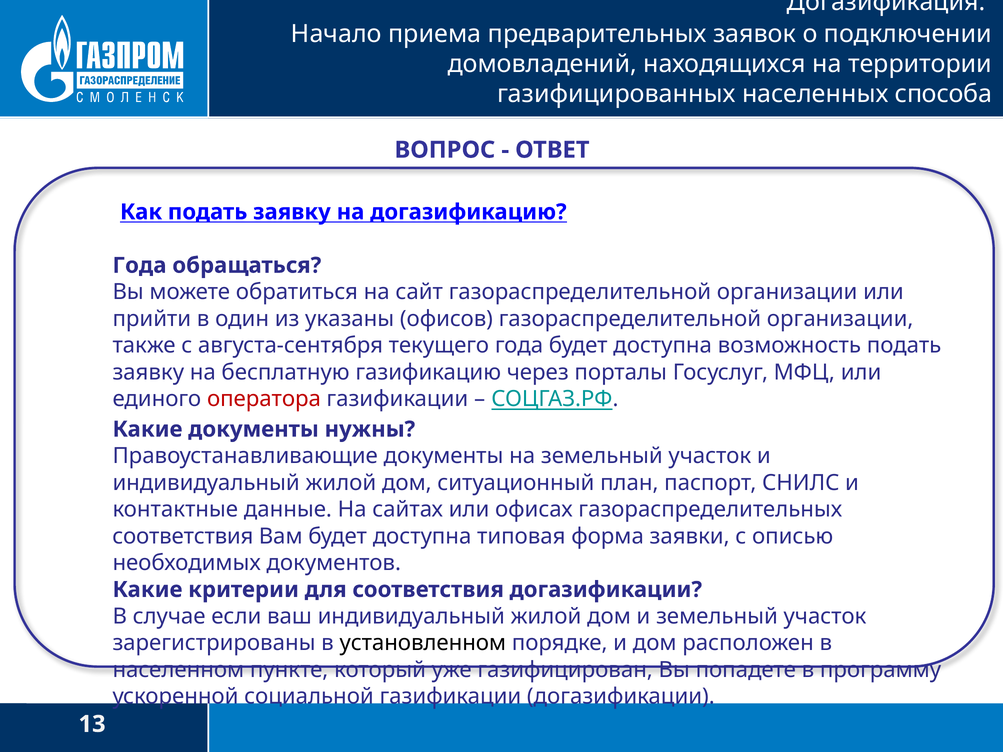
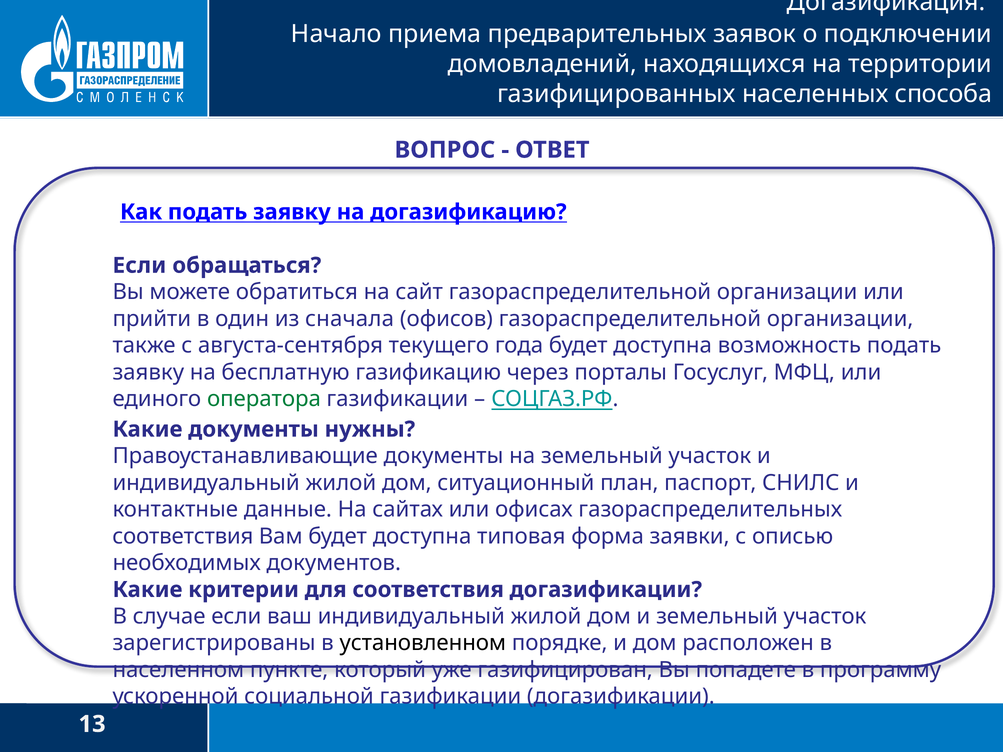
Года: Года -> Если (139, 266)
указаны: указаны -> сначала (350, 319)
оператора colour: red -> green (264, 399)
